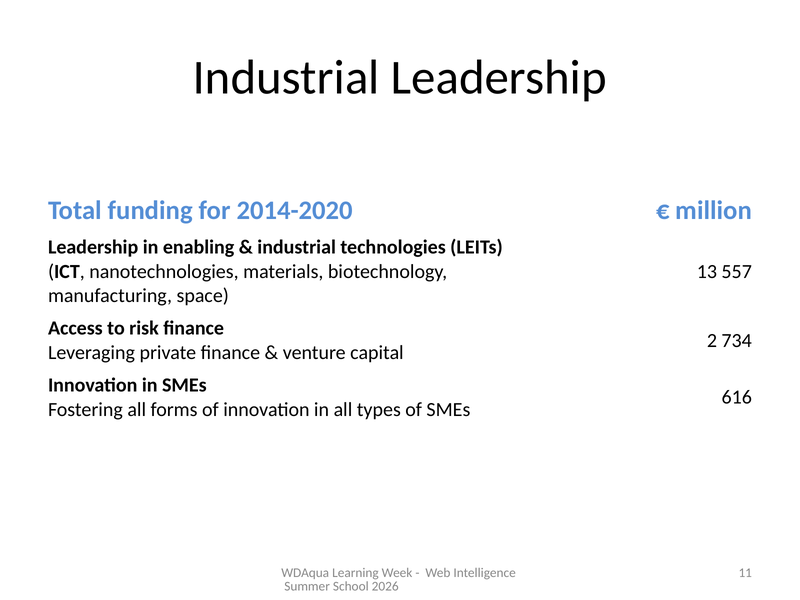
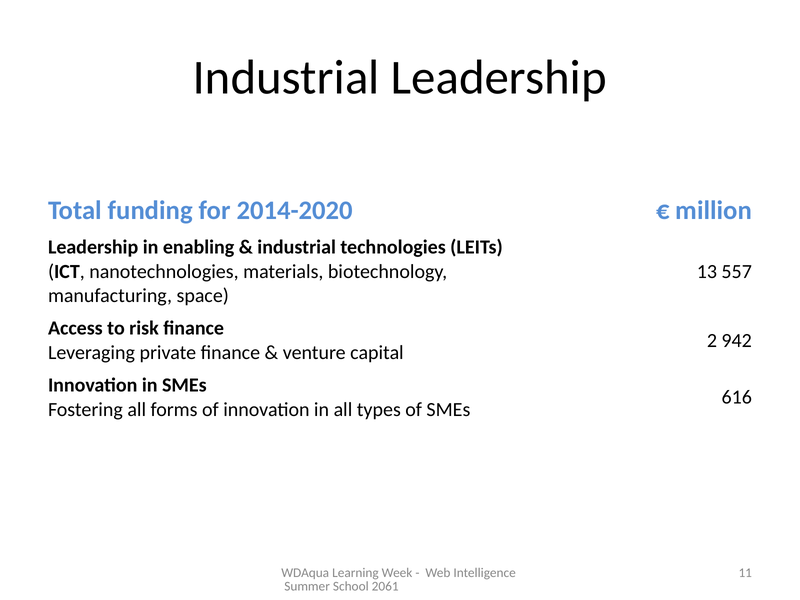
734: 734 -> 942 (737, 340)
2026: 2026 -> 2061 (385, 586)
